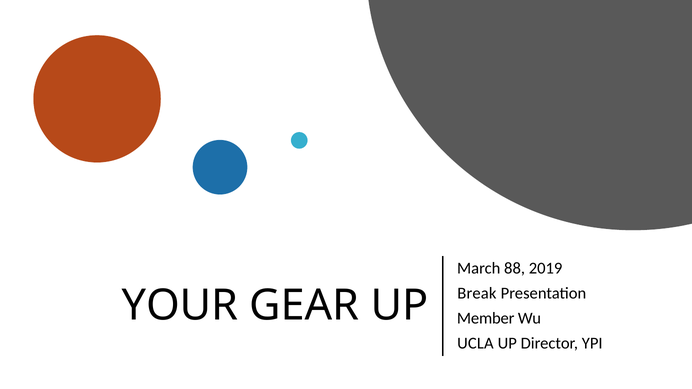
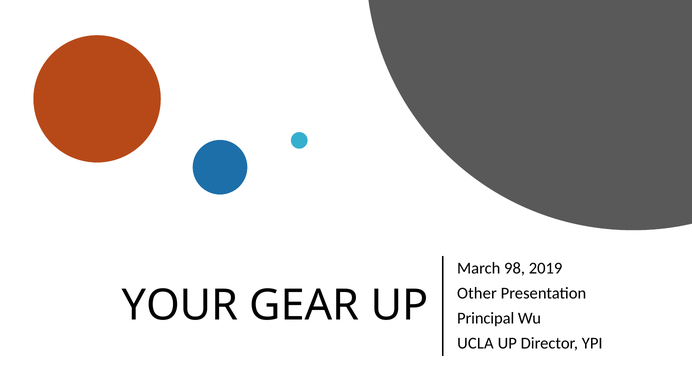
88: 88 -> 98 (515, 268)
Break: Break -> Other (477, 293)
Member: Member -> Principal (486, 319)
